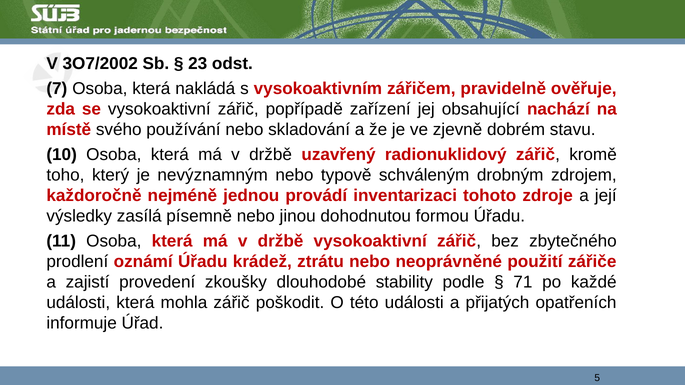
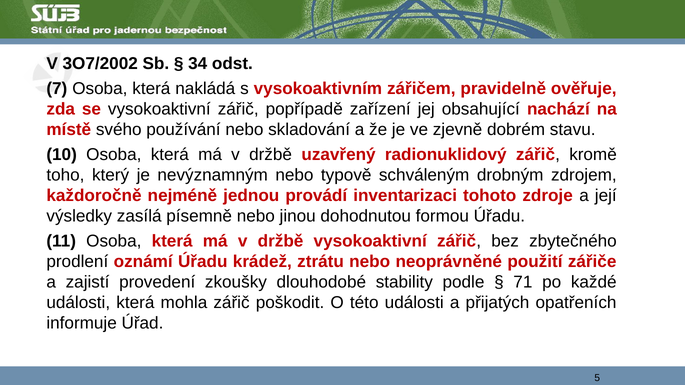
23: 23 -> 34 (198, 64)
